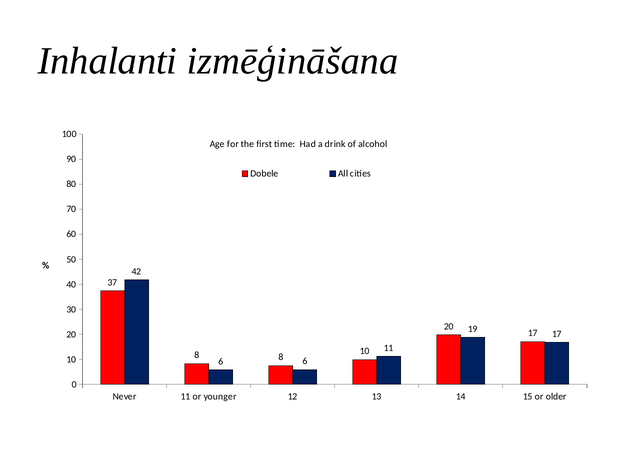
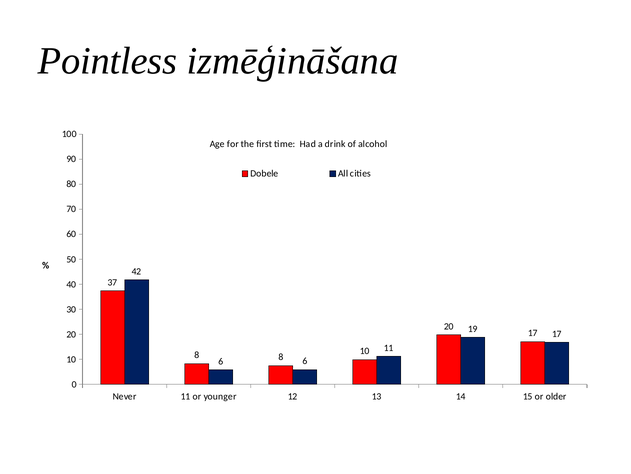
Inhalanti: Inhalanti -> Pointless (108, 61)
